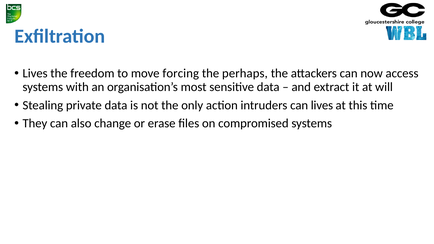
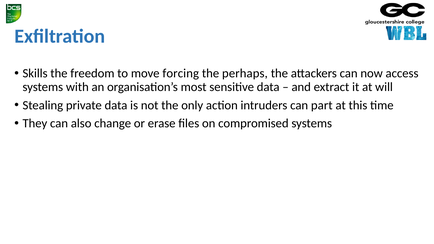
Lives: Lives -> Skills (35, 73)
can lives: lives -> part (322, 105)
